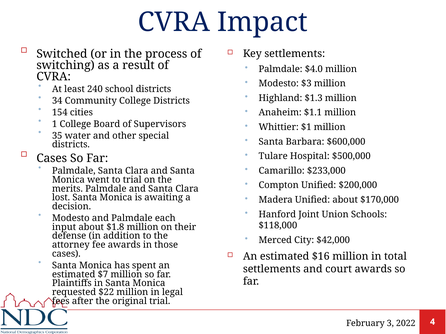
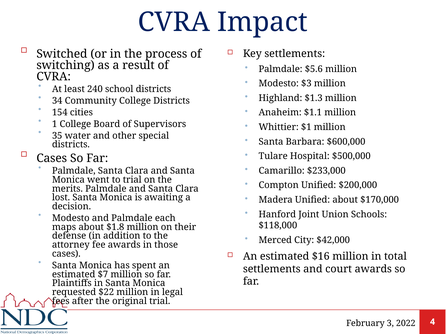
$4.0: $4.0 -> $5.6 (314, 69)
input: input -> maps (64, 227)
